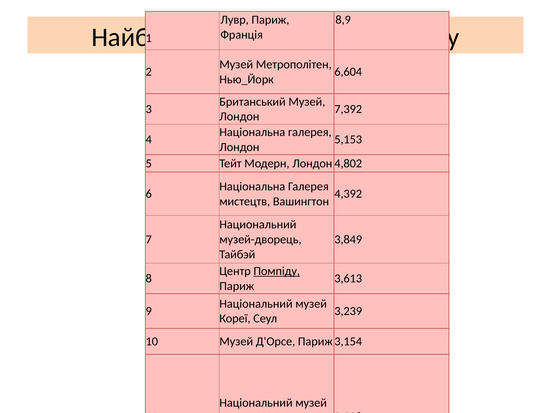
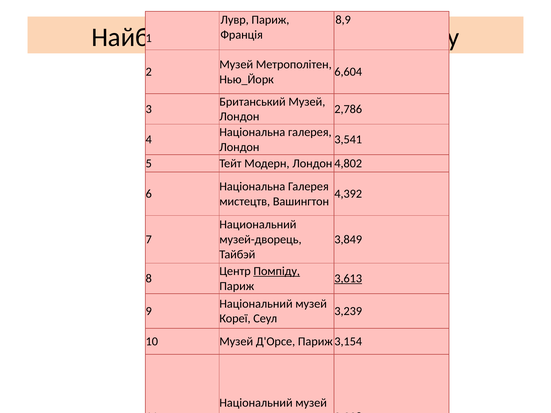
7,392: 7,392 -> 2,786 (348, 109)
5,153: 5,153 -> 3,541 (348, 140)
3,613 underline: none -> present (348, 279)
